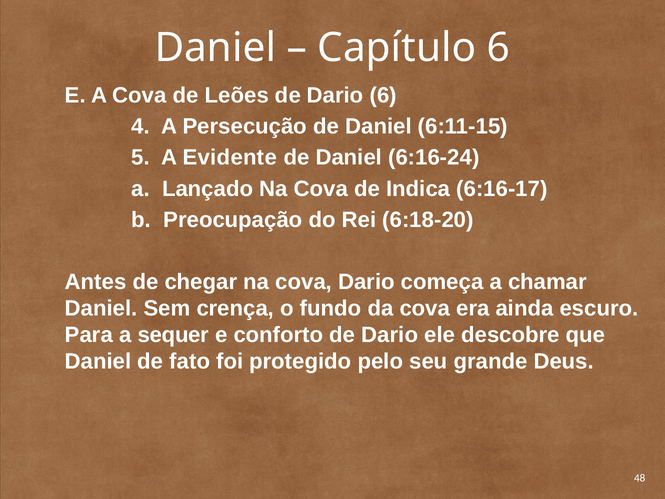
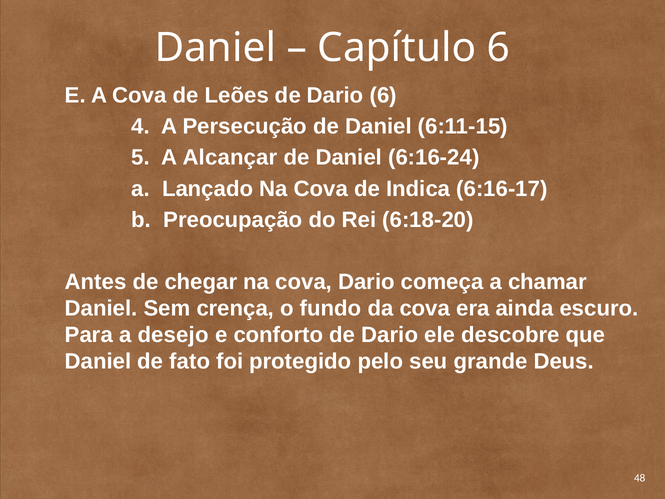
Evidente: Evidente -> Alcançar (230, 158)
sequer: sequer -> desejo (173, 335)
